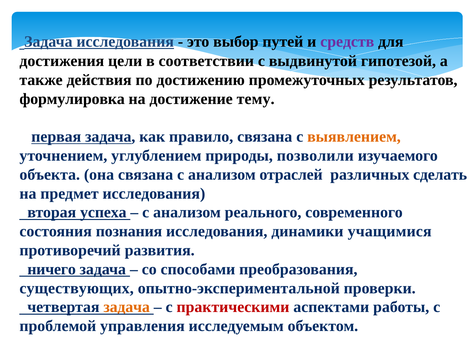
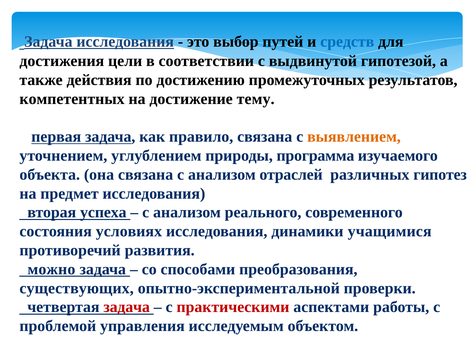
средств colour: purple -> blue (347, 42)
формулировка: формулировка -> компетентных (72, 99)
позволили: позволили -> программа (315, 156)
сделать: сделать -> гипотез (440, 175)
познания: познания -> условиях (129, 232)
ничего: ничего -> можно (51, 270)
задача colour: orange -> red (127, 308)
